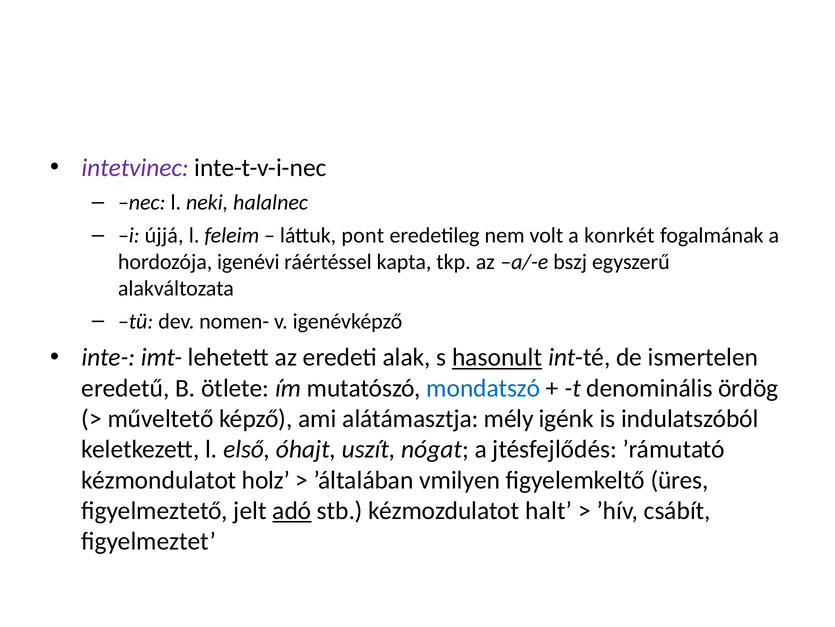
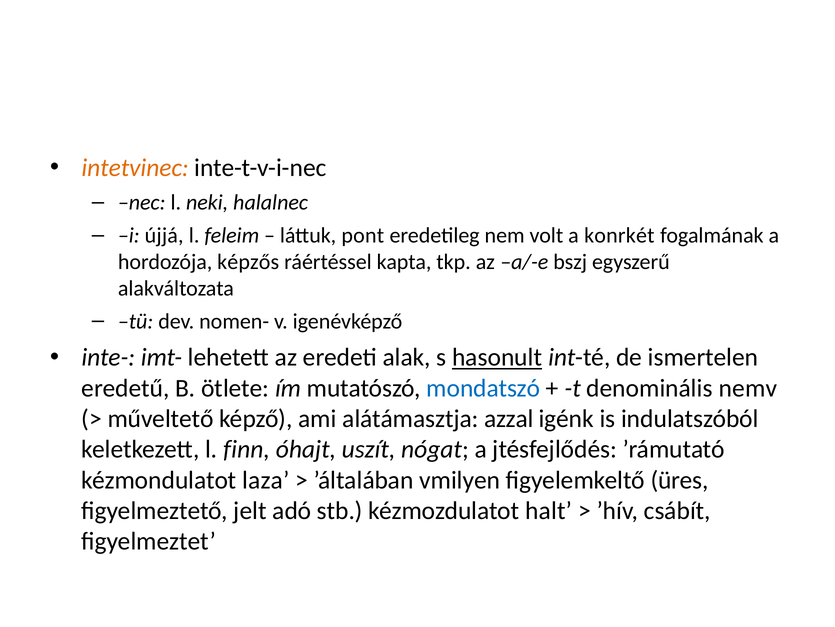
intetvinec colour: purple -> orange (135, 167)
igenévi: igenévi -> képzős (248, 262)
ördög: ördög -> nemv (748, 388)
mély: mély -> azzal (509, 418)
első: első -> finn (247, 449)
holz: holz -> laza (266, 480)
adó underline: present -> none (292, 510)
